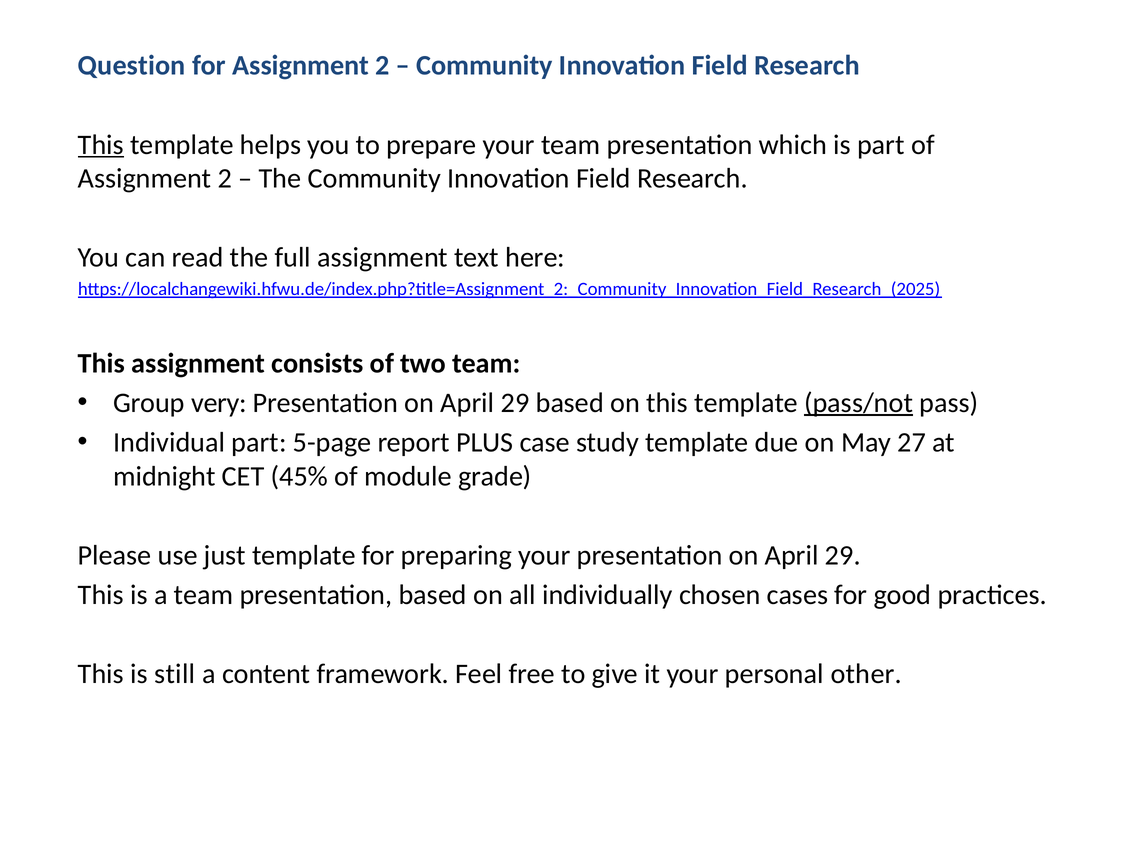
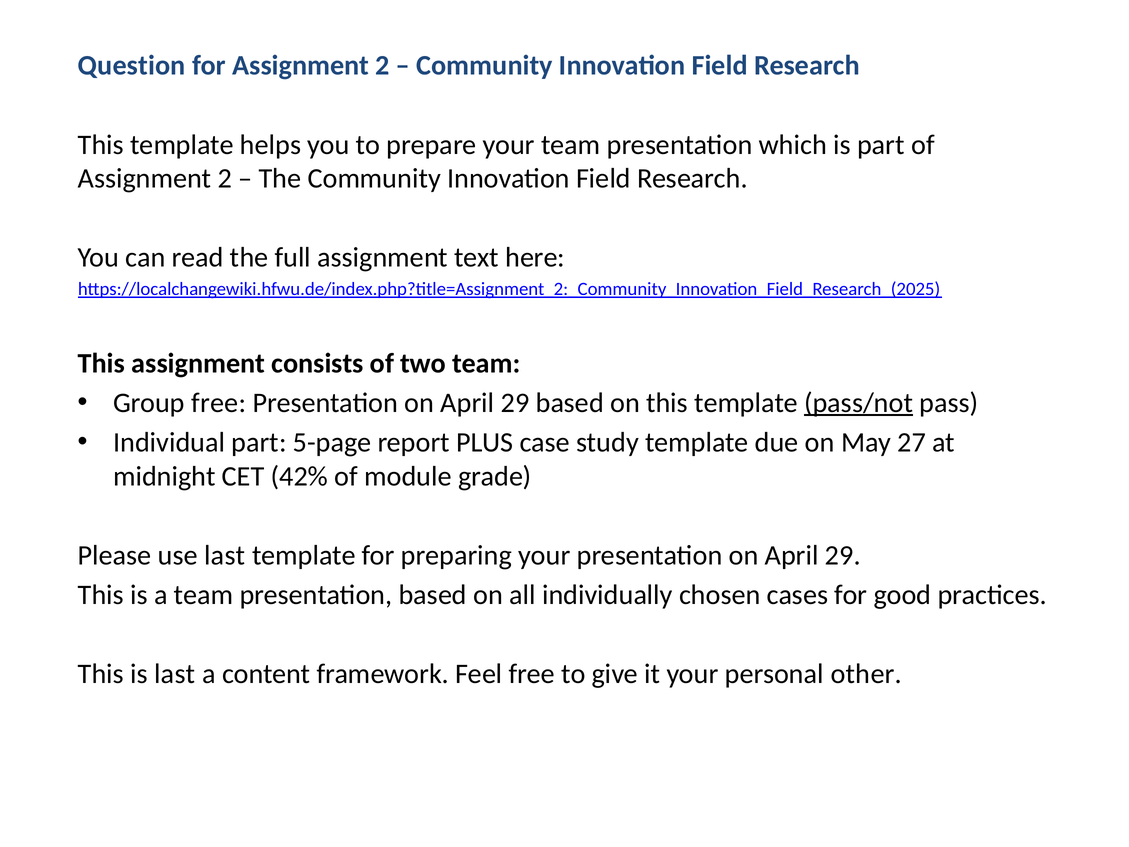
This underline: present -> none (101, 145)
Group very: very -> free (219, 403)
45%: 45% -> 42% (299, 476)
use just: just -> last (225, 555)
is still: still -> last (175, 674)
